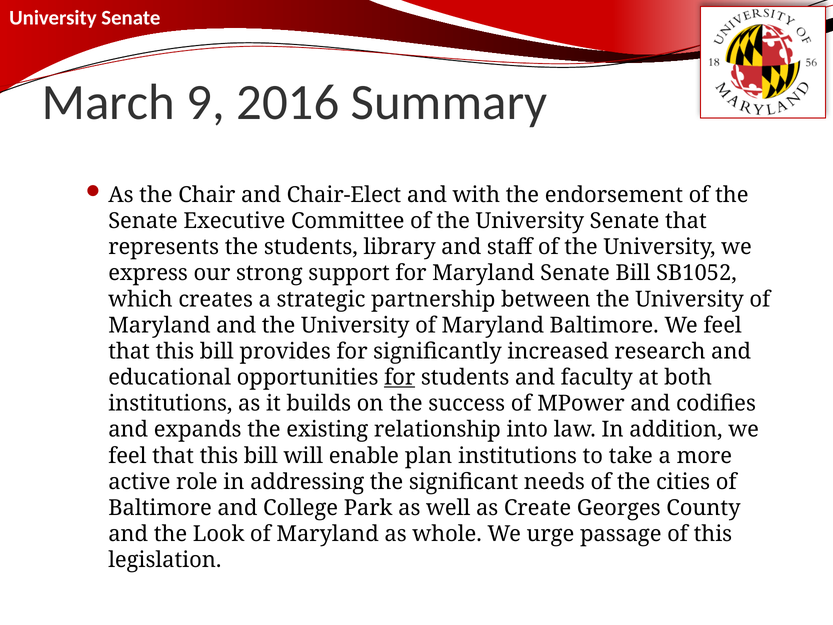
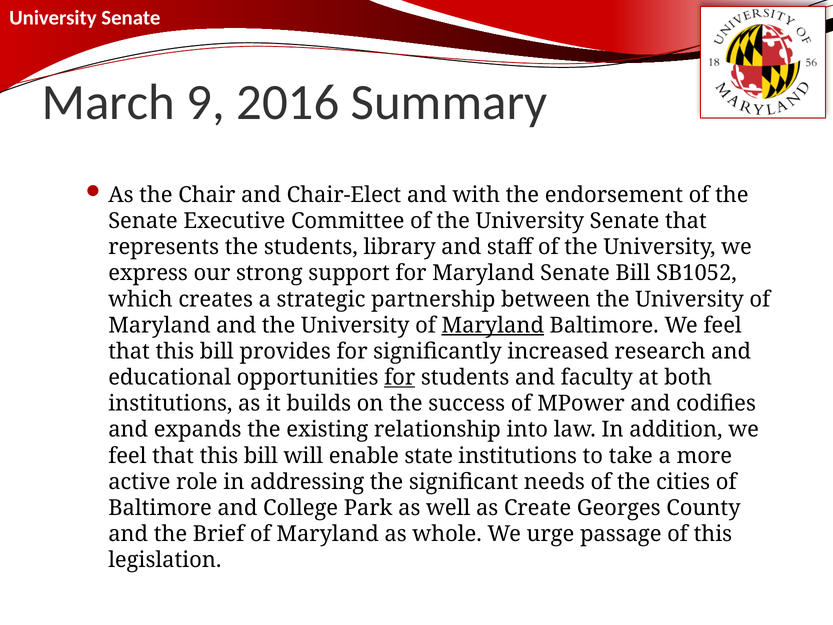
Maryland underline: none -> present (493, 325)
plan: plan -> state (429, 456)
Look: Look -> Brief (219, 534)
